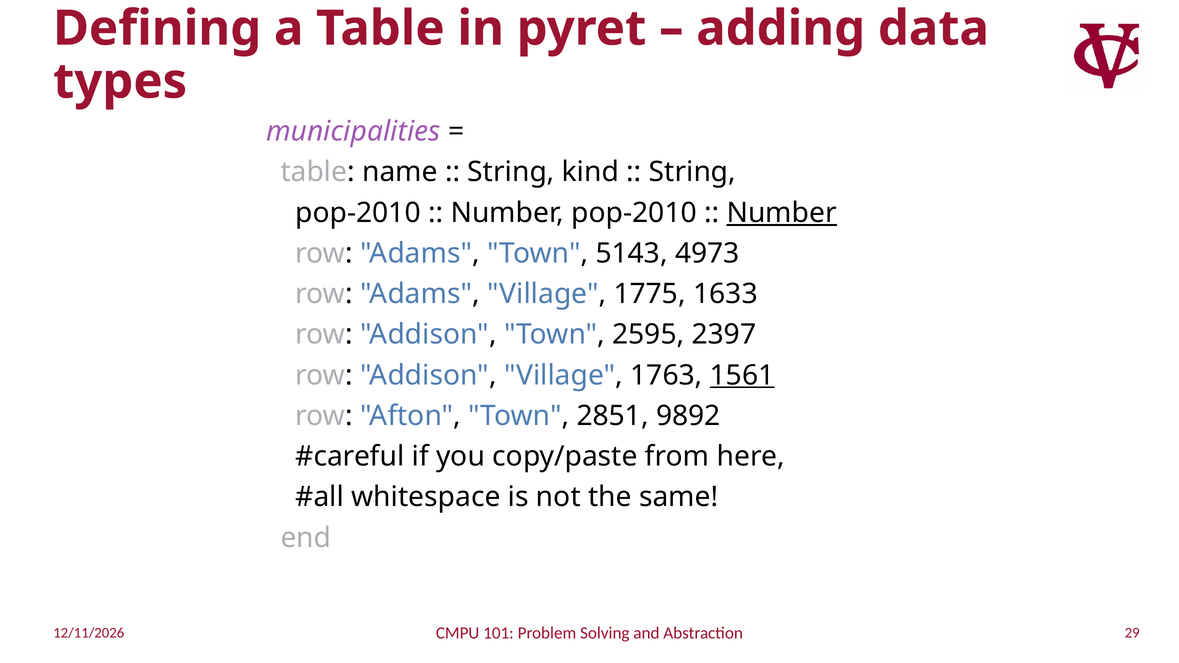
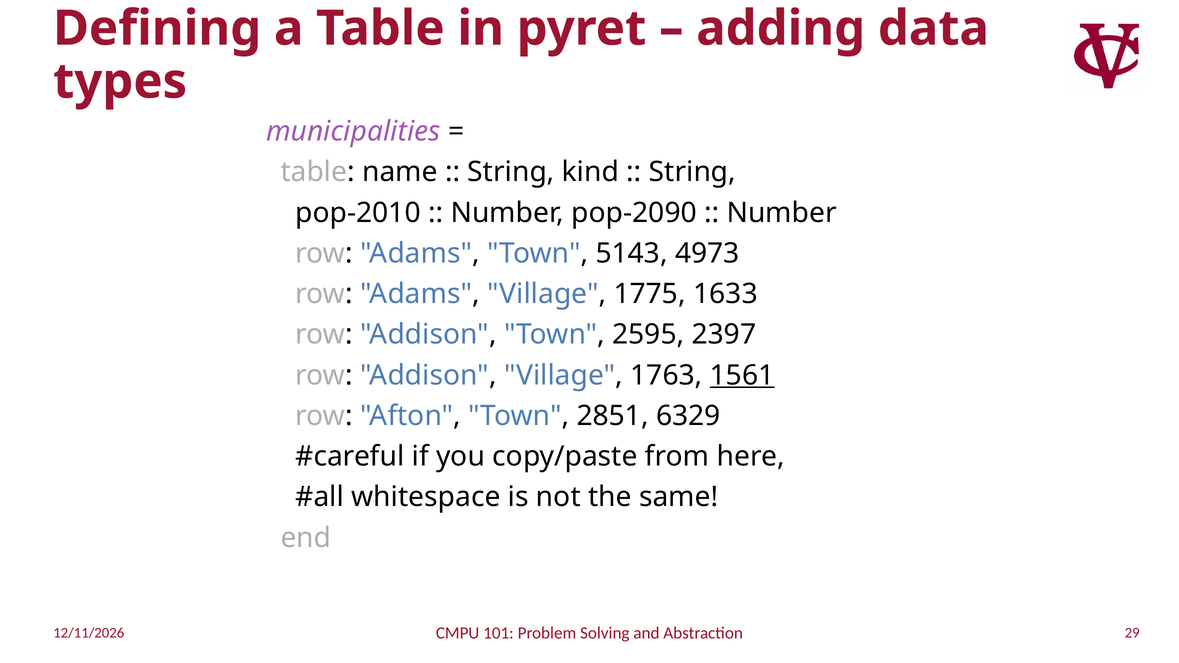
Number pop-2010: pop-2010 -> pop-2090 (634, 213)
Number underline: present -> none (782, 213)
9892: 9892 -> 6329 (688, 416)
